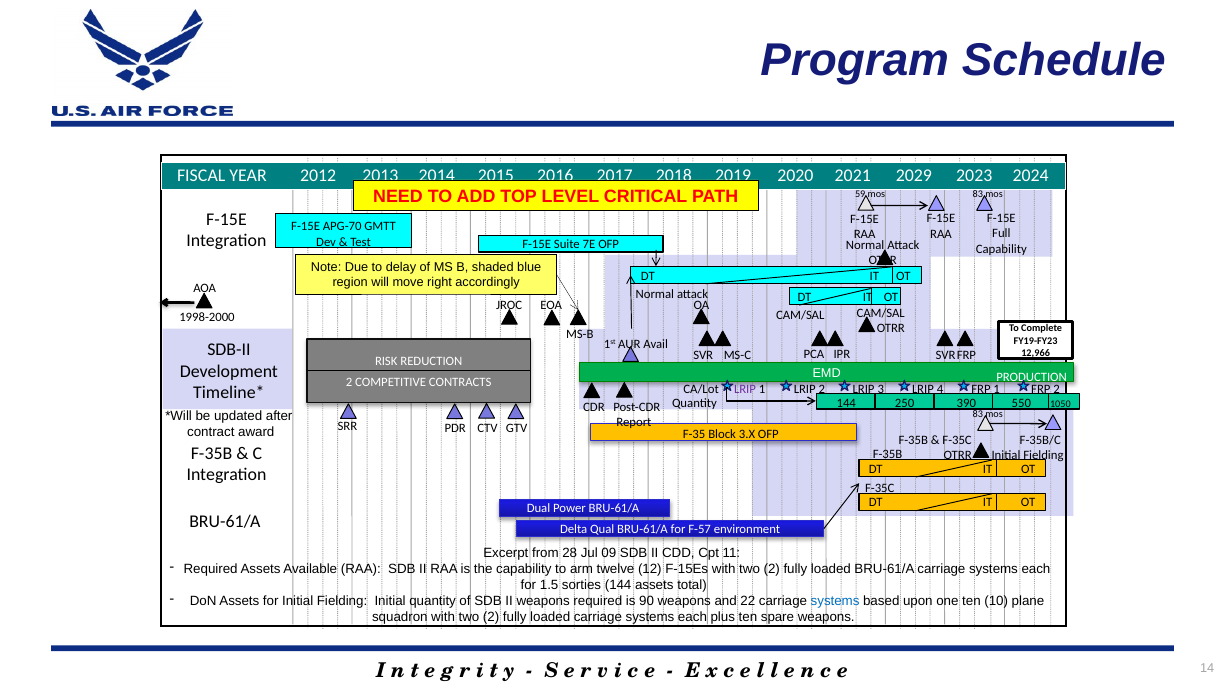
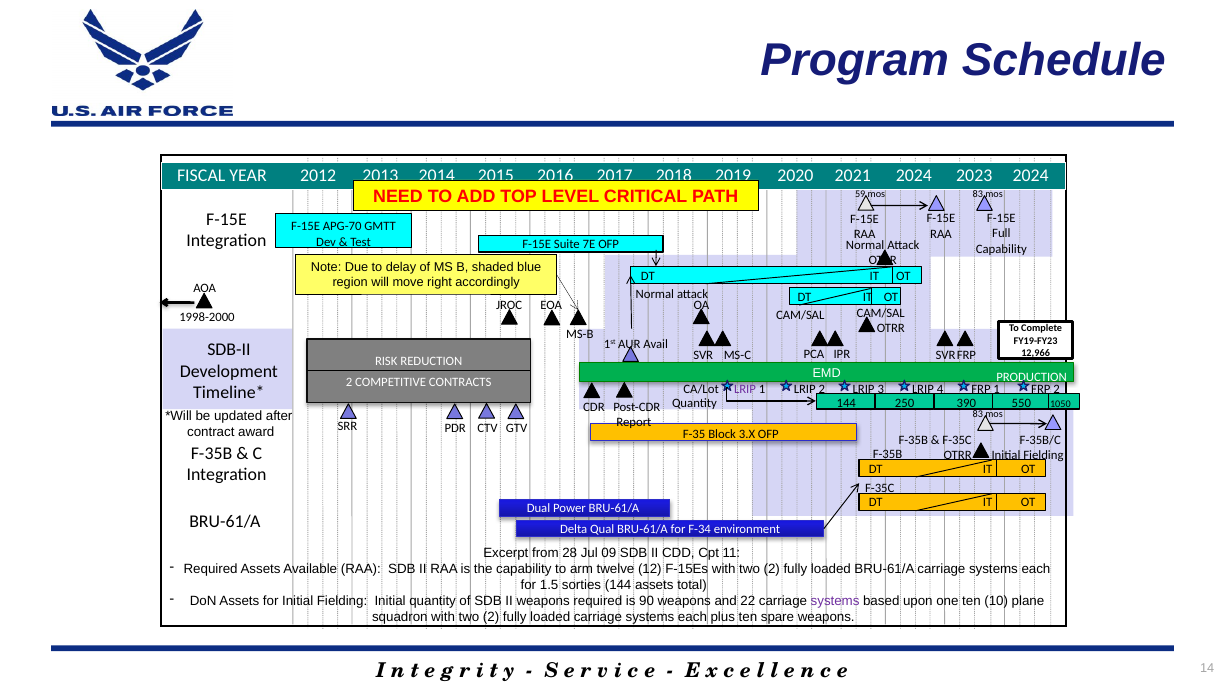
2021 2029: 2029 -> 2024 (914, 176)
F-57: F-57 -> F-34 (700, 530)
systems colour: blue -> purple (835, 601)
